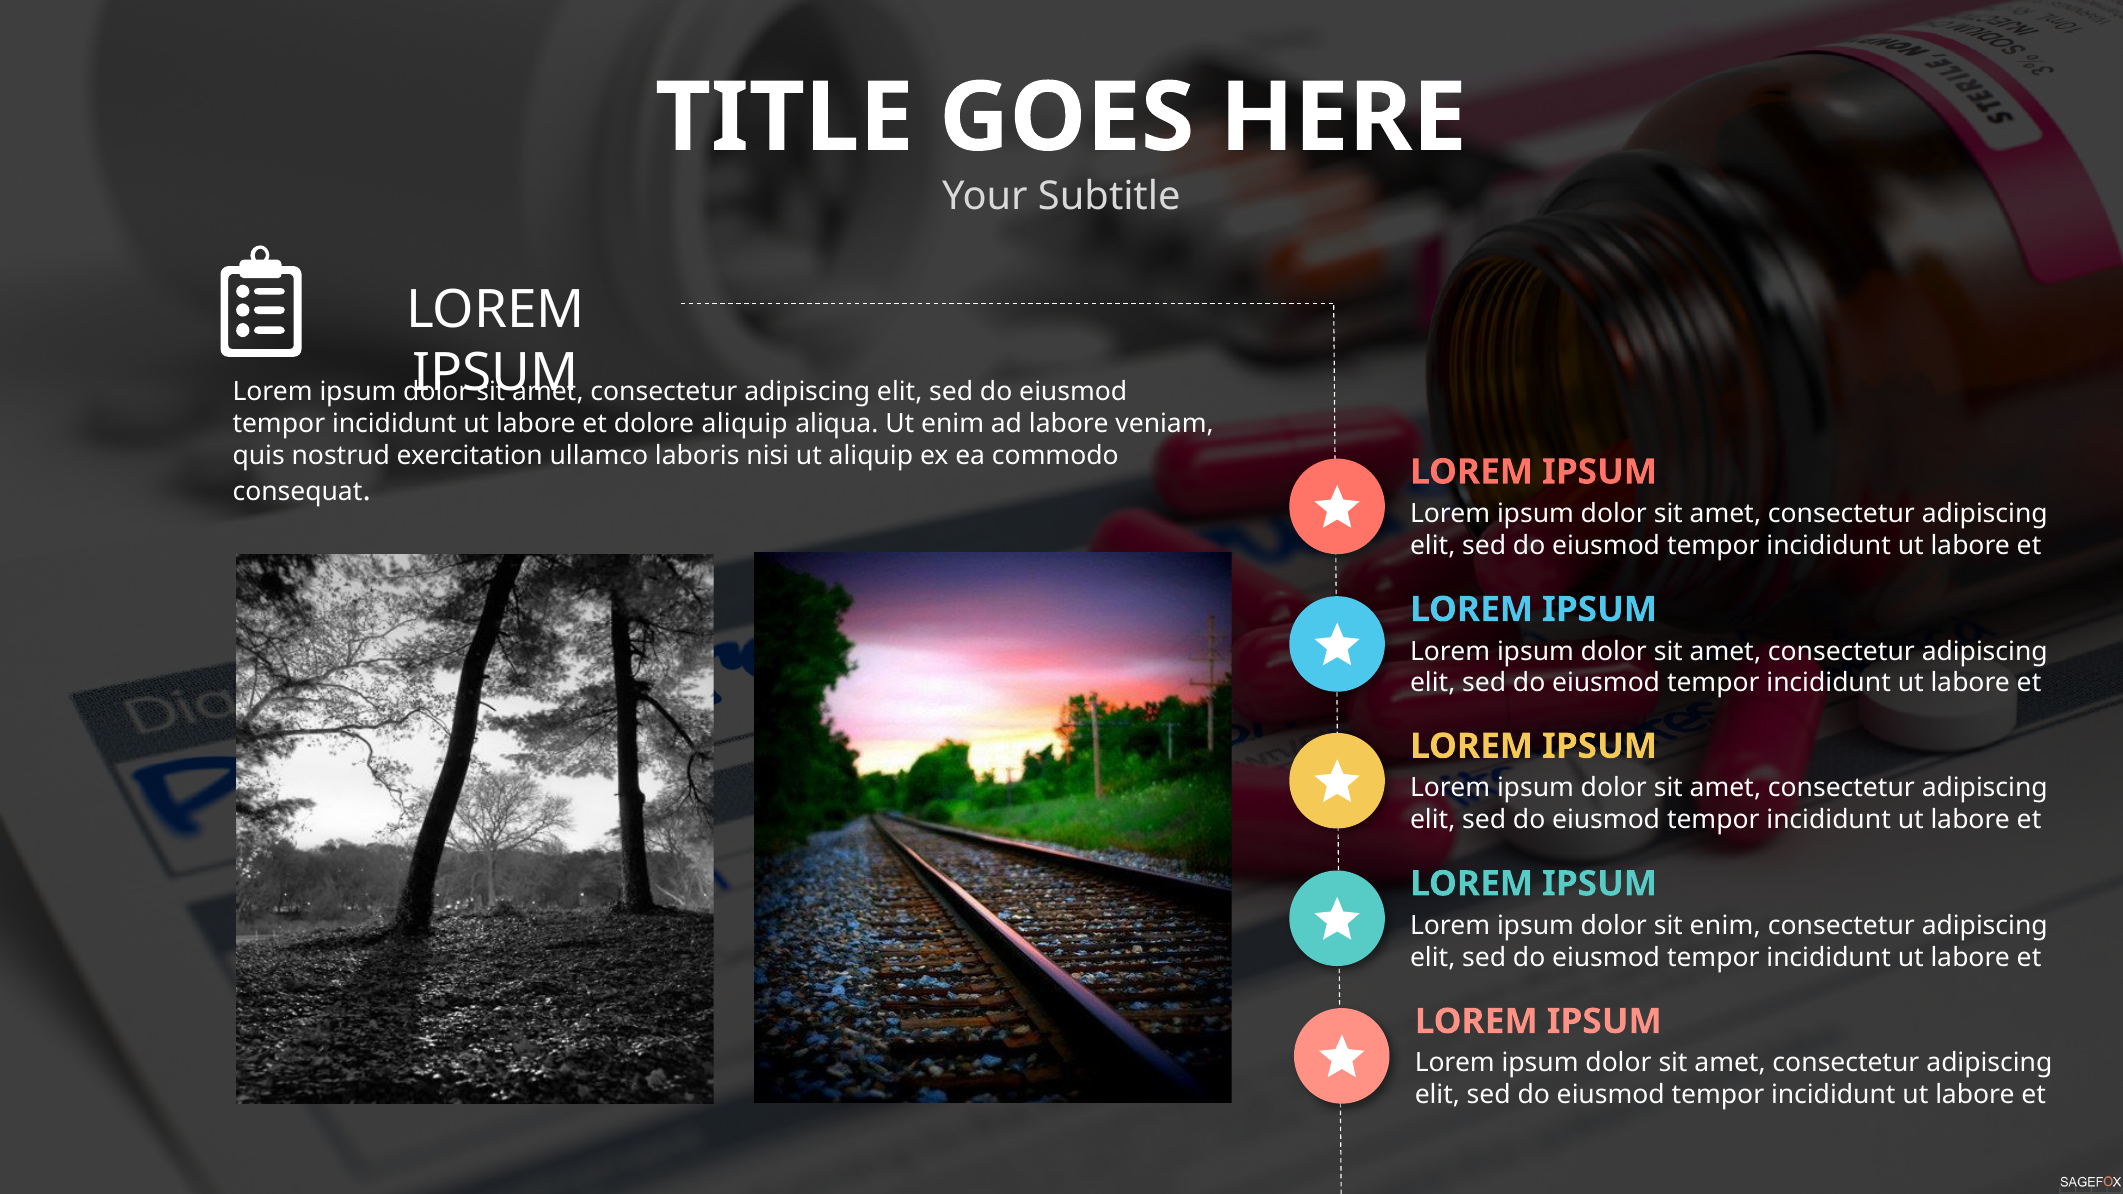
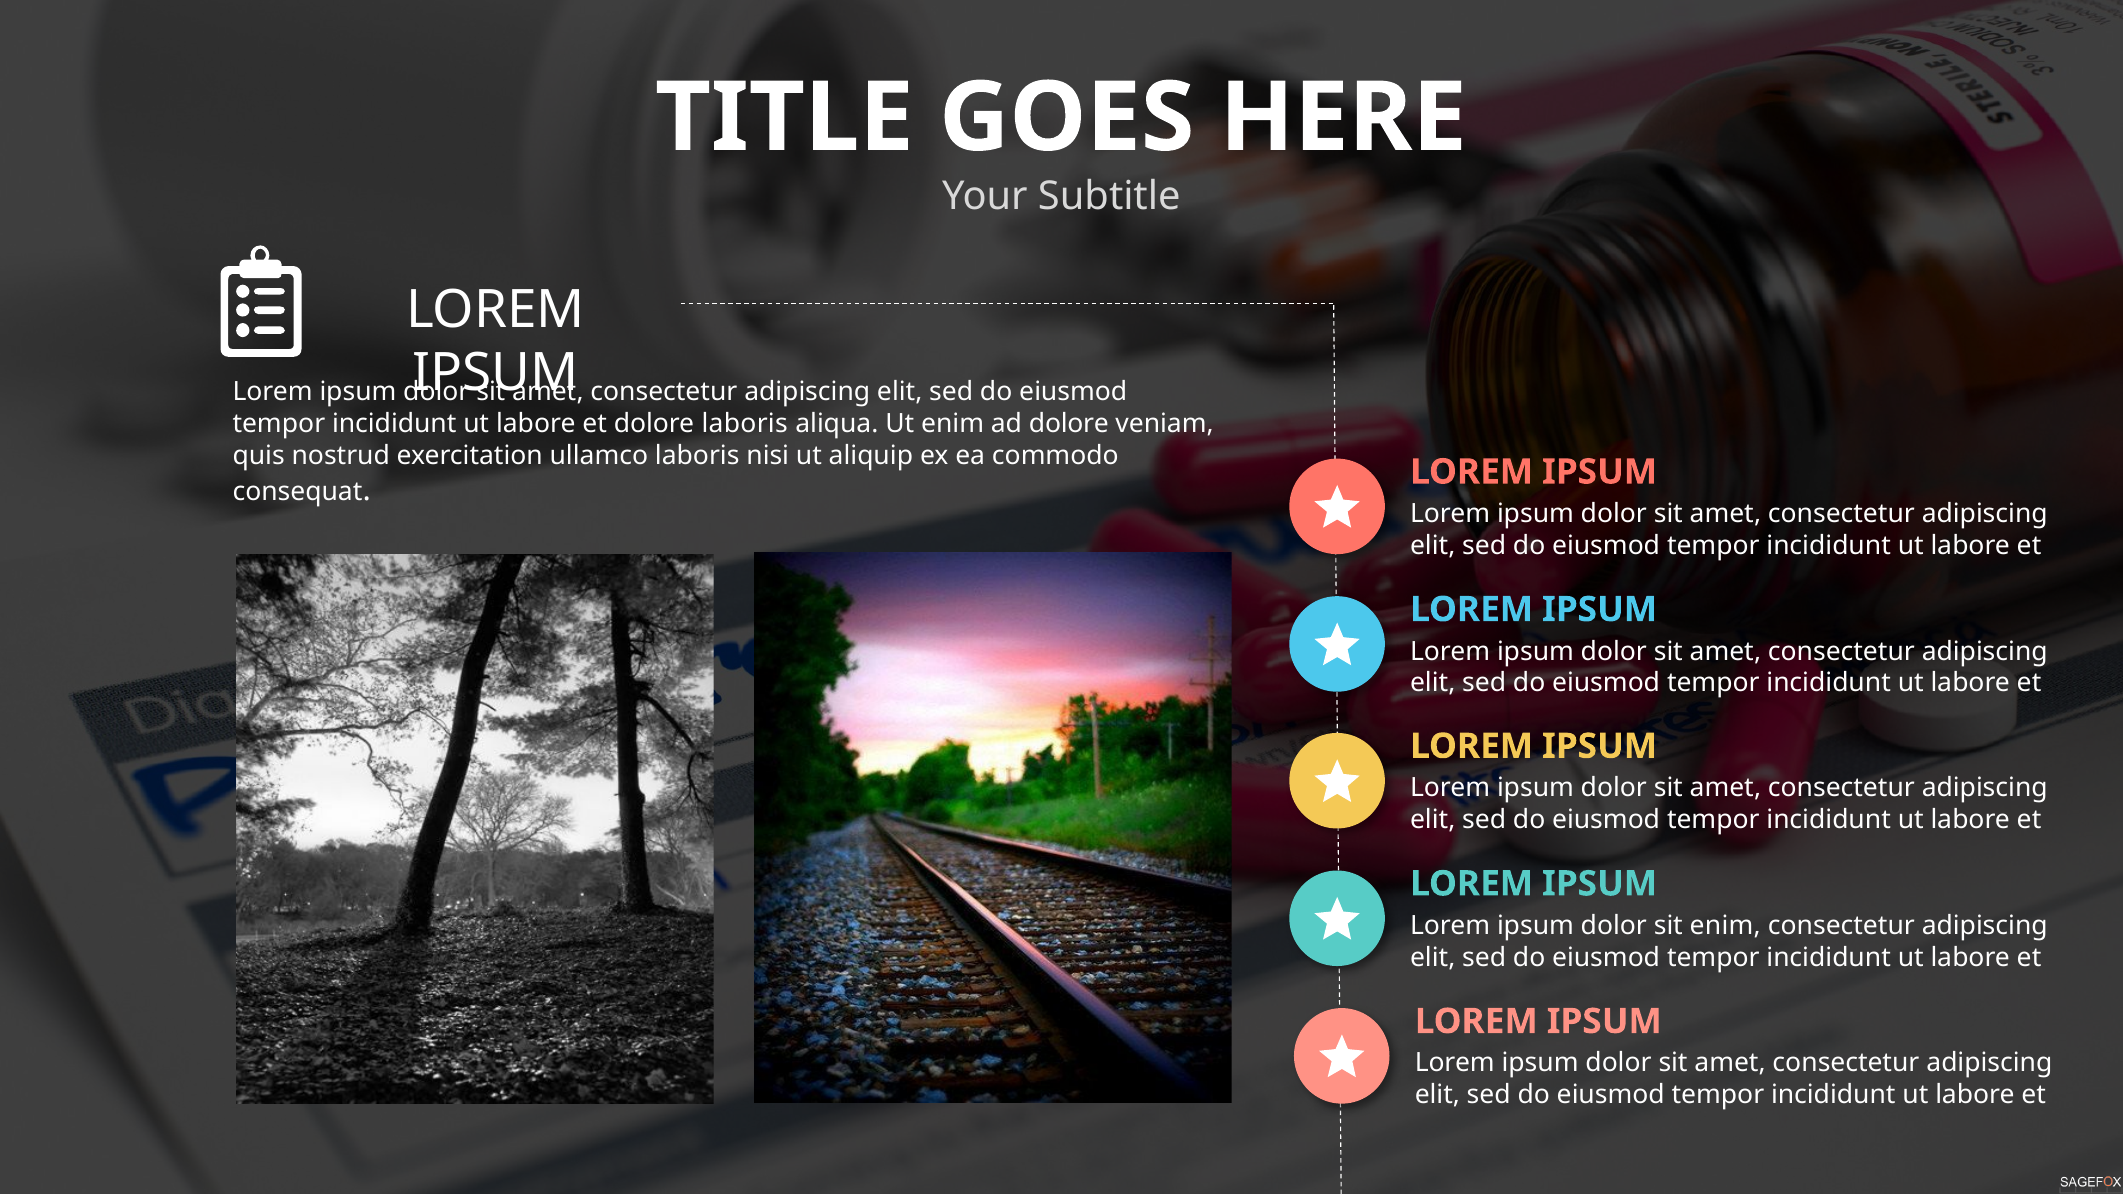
dolore aliquip: aliquip -> laboris (745, 424)
ad labore: labore -> dolore (1069, 424)
